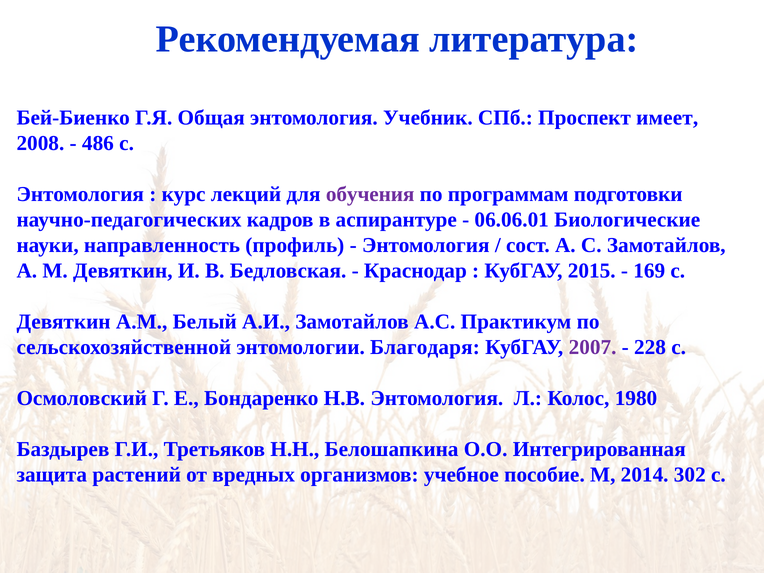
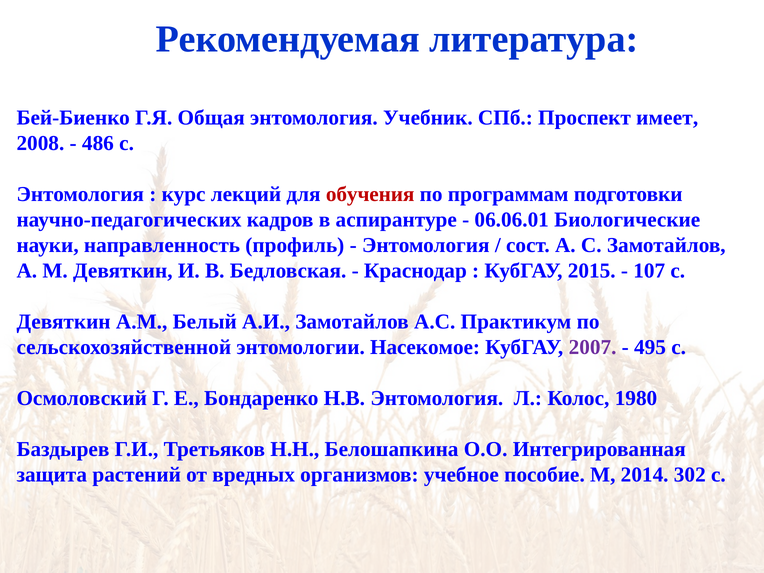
обучения colour: purple -> red (370, 194)
169: 169 -> 107 (649, 271)
Благодаря: Благодаря -> Насекомое (425, 347)
228: 228 -> 495 (650, 347)
